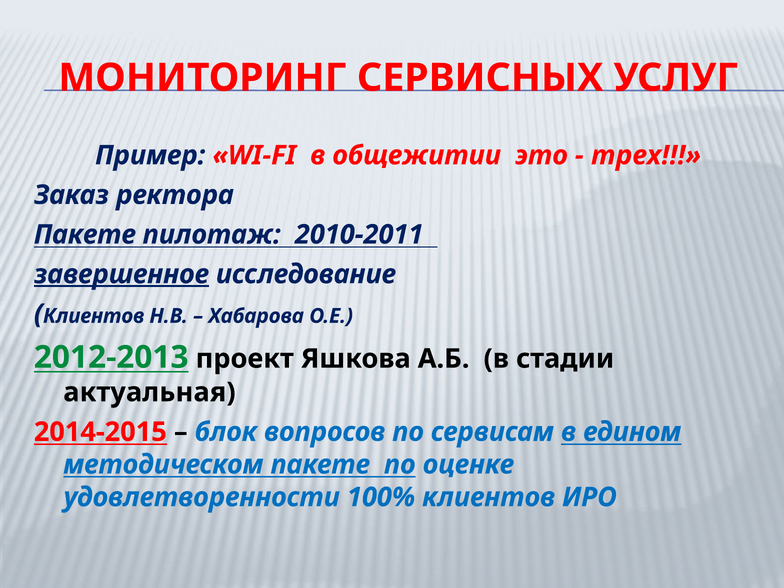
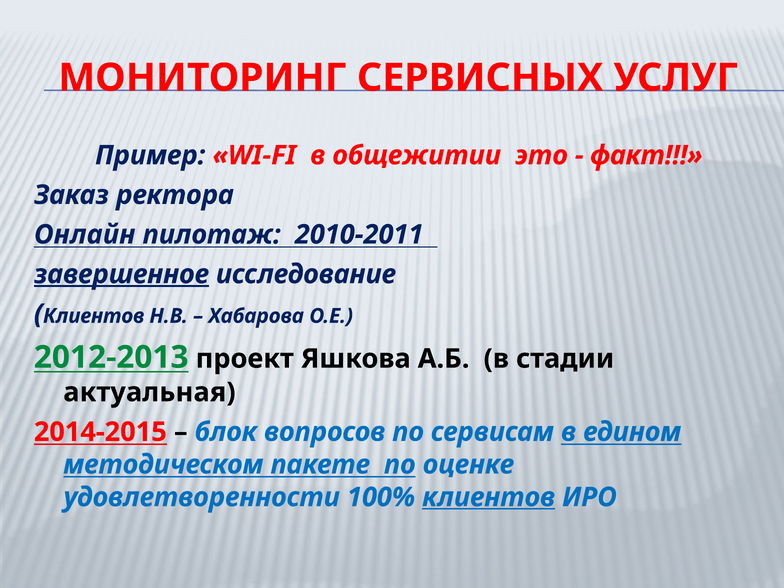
трех: трех -> факт (646, 155)
Пакете: Пакете -> Онлайн (85, 235)
клиентов underline: none -> present (489, 497)
